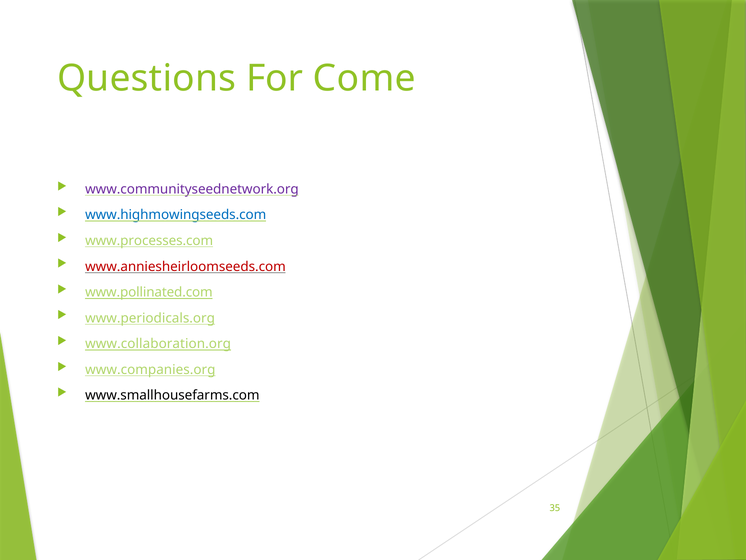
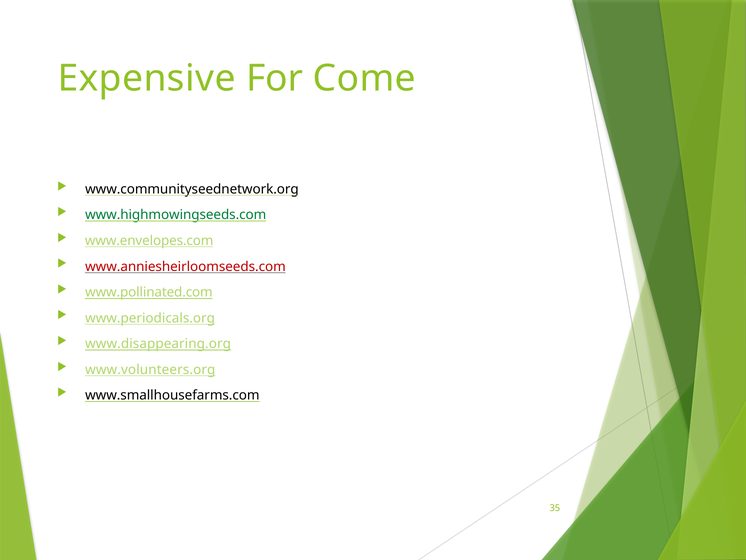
Questions: Questions -> Expensive (147, 78)
www.communityseednetwork.org colour: purple -> black (192, 189)
www.highmowingseeds.com colour: blue -> green (176, 215)
www.processes.com: www.processes.com -> www.envelopes.com (149, 241)
www.collaboration.org: www.collaboration.org -> www.disappearing.org (158, 344)
www.companies.org: www.companies.org -> www.volunteers.org (150, 369)
